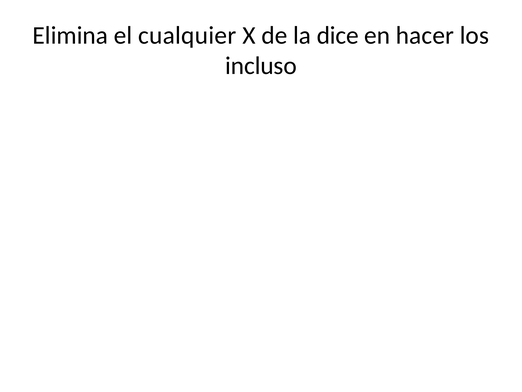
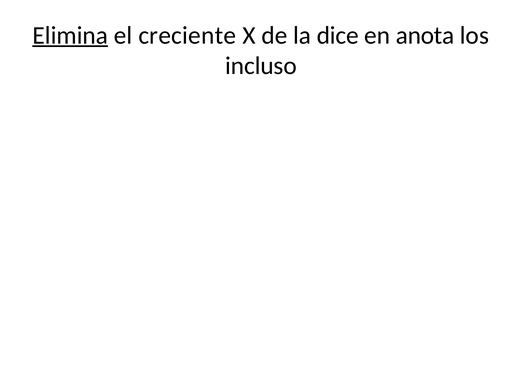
Elimina underline: none -> present (70, 35)
cualquier: cualquier -> creciente (187, 35)
hacer: hacer -> anota (425, 35)
